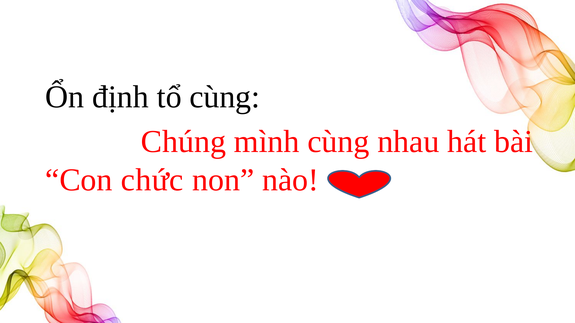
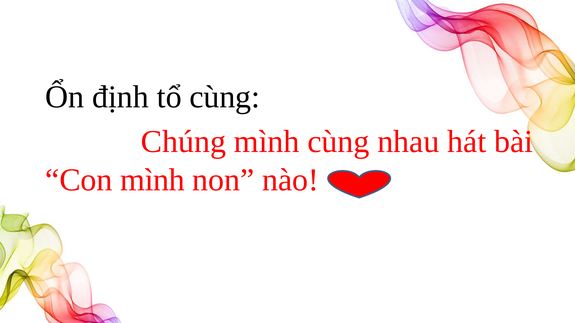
Con chức: chức -> mình (153, 180)
